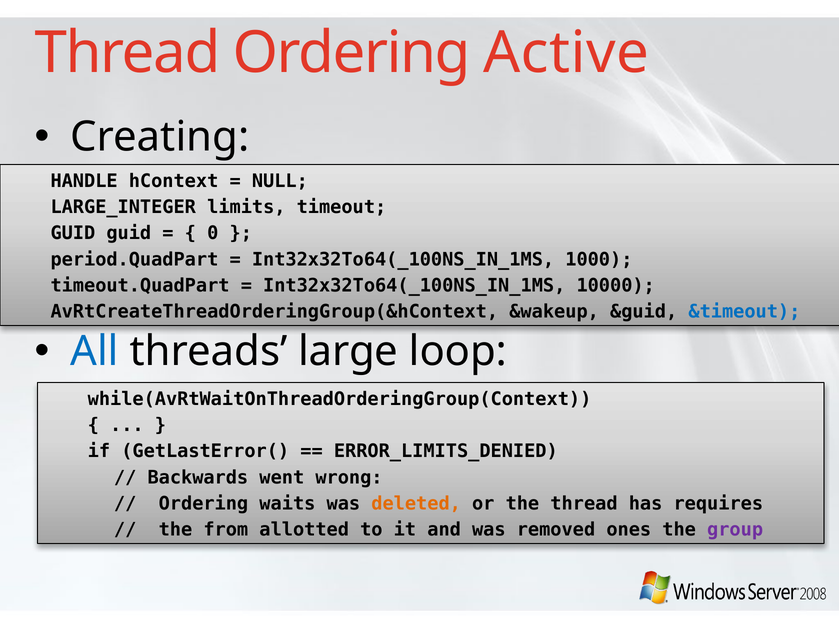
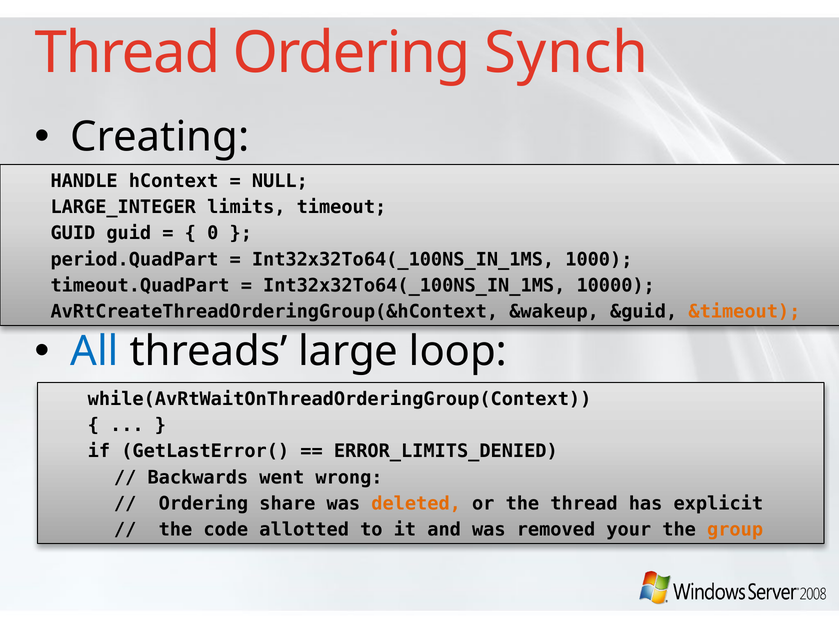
Active: Active -> Synch (566, 53)
&timeout colour: blue -> orange (744, 312)
waits: waits -> share (287, 504)
requires: requires -> explicit (718, 504)
from: from -> code (226, 530)
ones: ones -> your (629, 530)
group colour: purple -> orange (735, 530)
